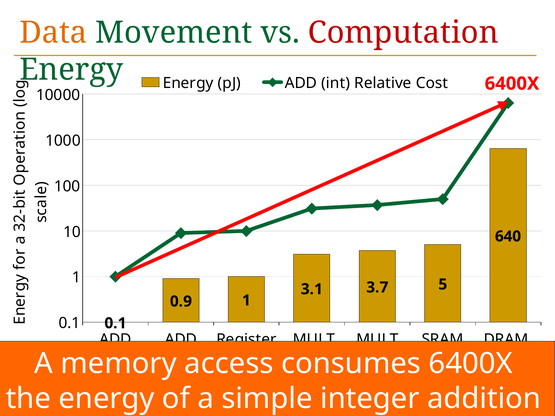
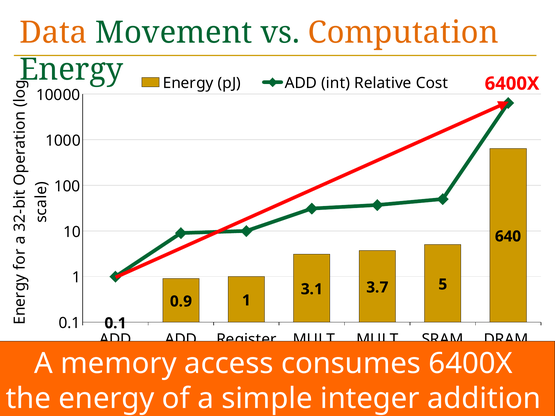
Computation colour: red -> orange (403, 33)
